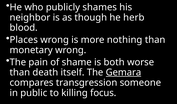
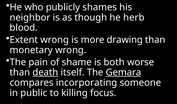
Places: Places -> Extent (24, 40)
nothing: nothing -> drawing (125, 40)
death underline: none -> present (45, 72)
transgression: transgression -> incorporating (87, 82)
